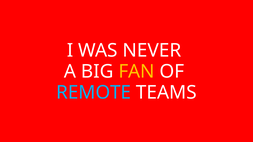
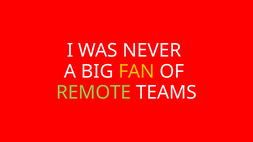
REMOTE colour: light blue -> light green (94, 93)
